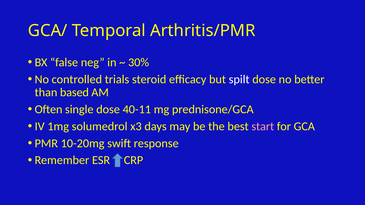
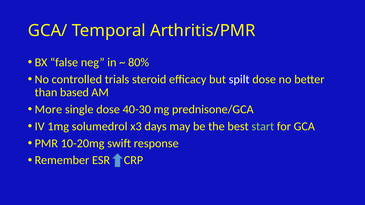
30%: 30% -> 80% (139, 63)
Often: Often -> More (48, 110)
40-11: 40-11 -> 40-30 (137, 110)
start colour: pink -> light green (263, 127)
